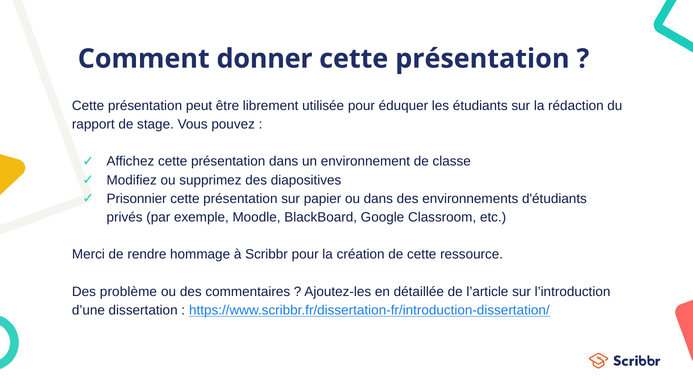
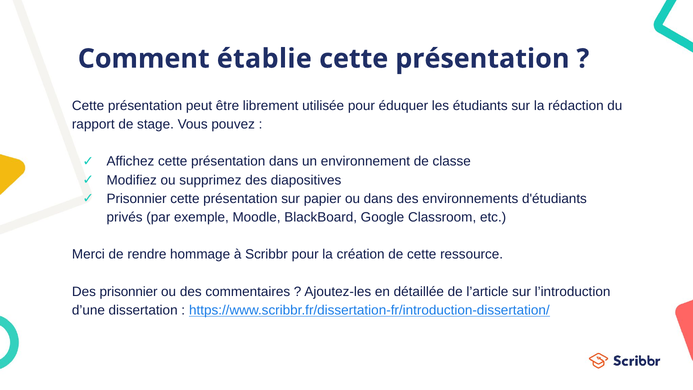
donner: donner -> établie (264, 59)
Des problème: problème -> prisonnier (129, 291)
